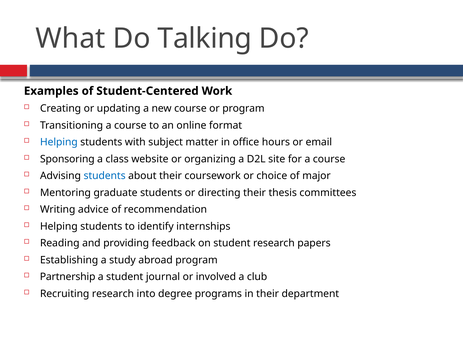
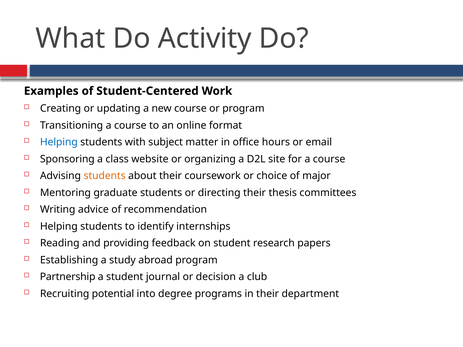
Talking: Talking -> Activity (205, 39)
students colour: blue -> orange (105, 176)
involved: involved -> decision (216, 277)
Recruiting research: research -> potential (113, 294)
